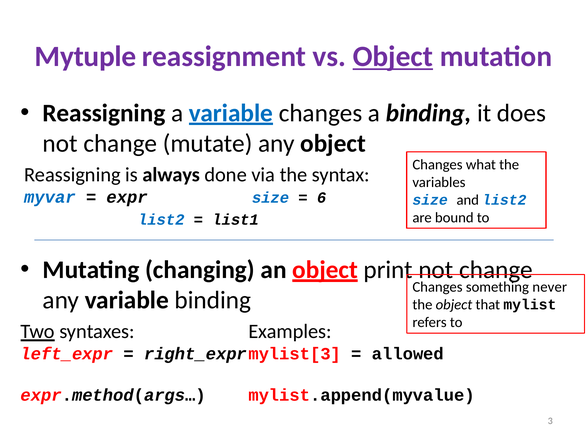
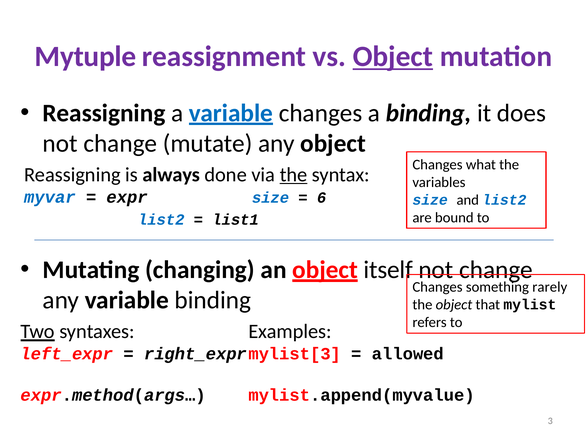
the underline: none -> present (294, 175)
print: print -> itself (388, 270)
never: never -> rarely (550, 287)
